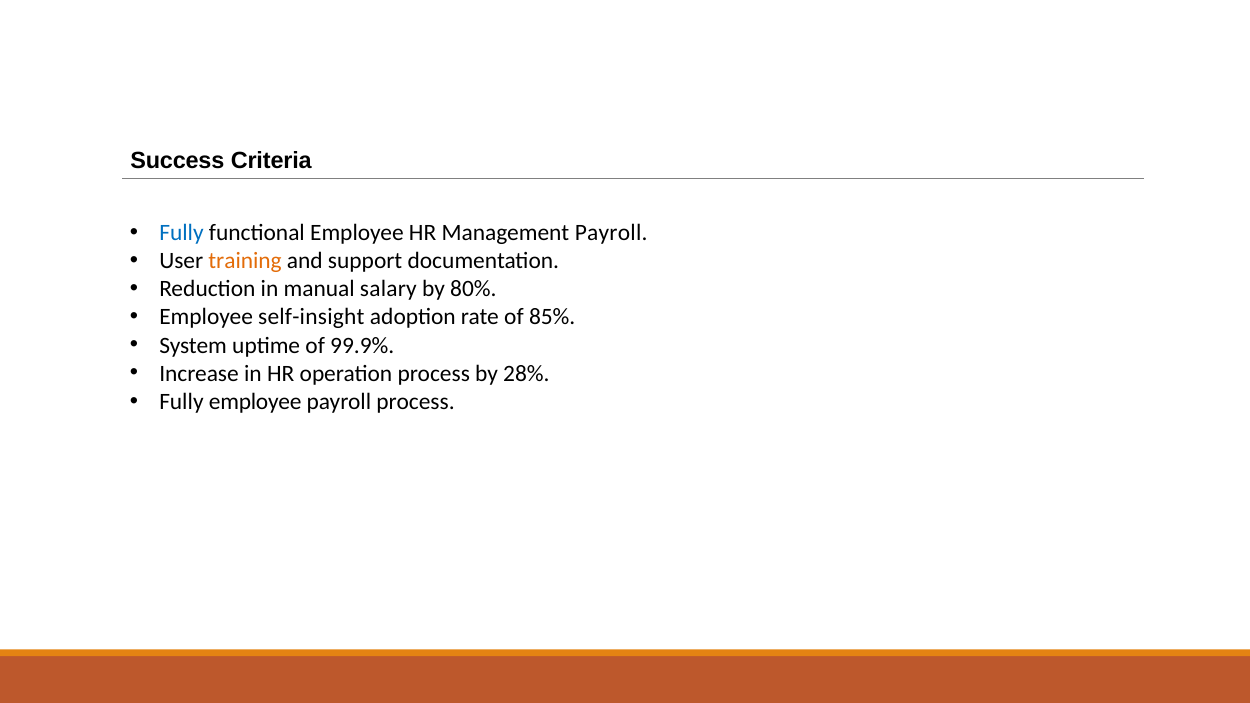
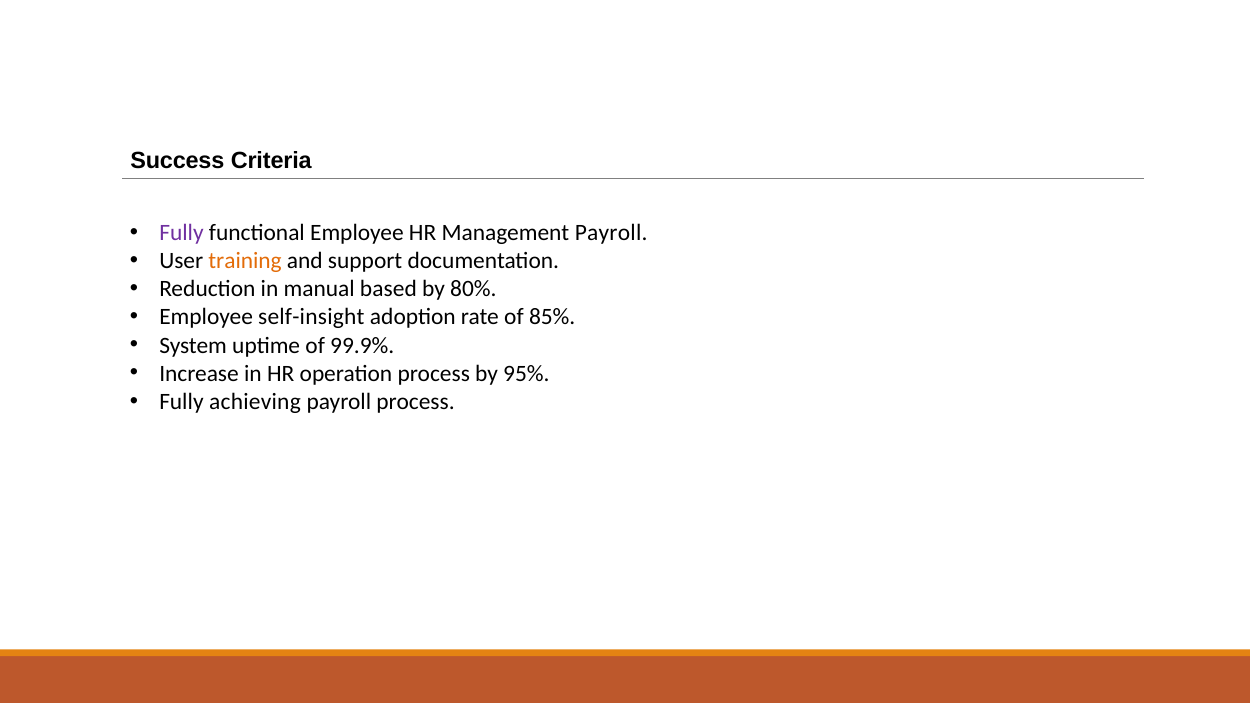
Fully colour: blue -> purple (181, 233)
salary: salary -> based (388, 289)
28%: 28% -> 95% (526, 374)
Fully employee: employee -> achieving (255, 402)
